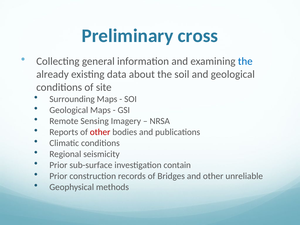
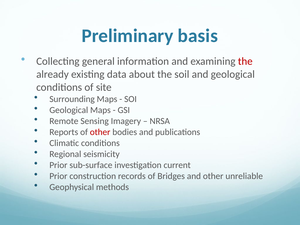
cross: cross -> basis (198, 36)
the colour: blue -> red (245, 61)
contain: contain -> current (177, 165)
